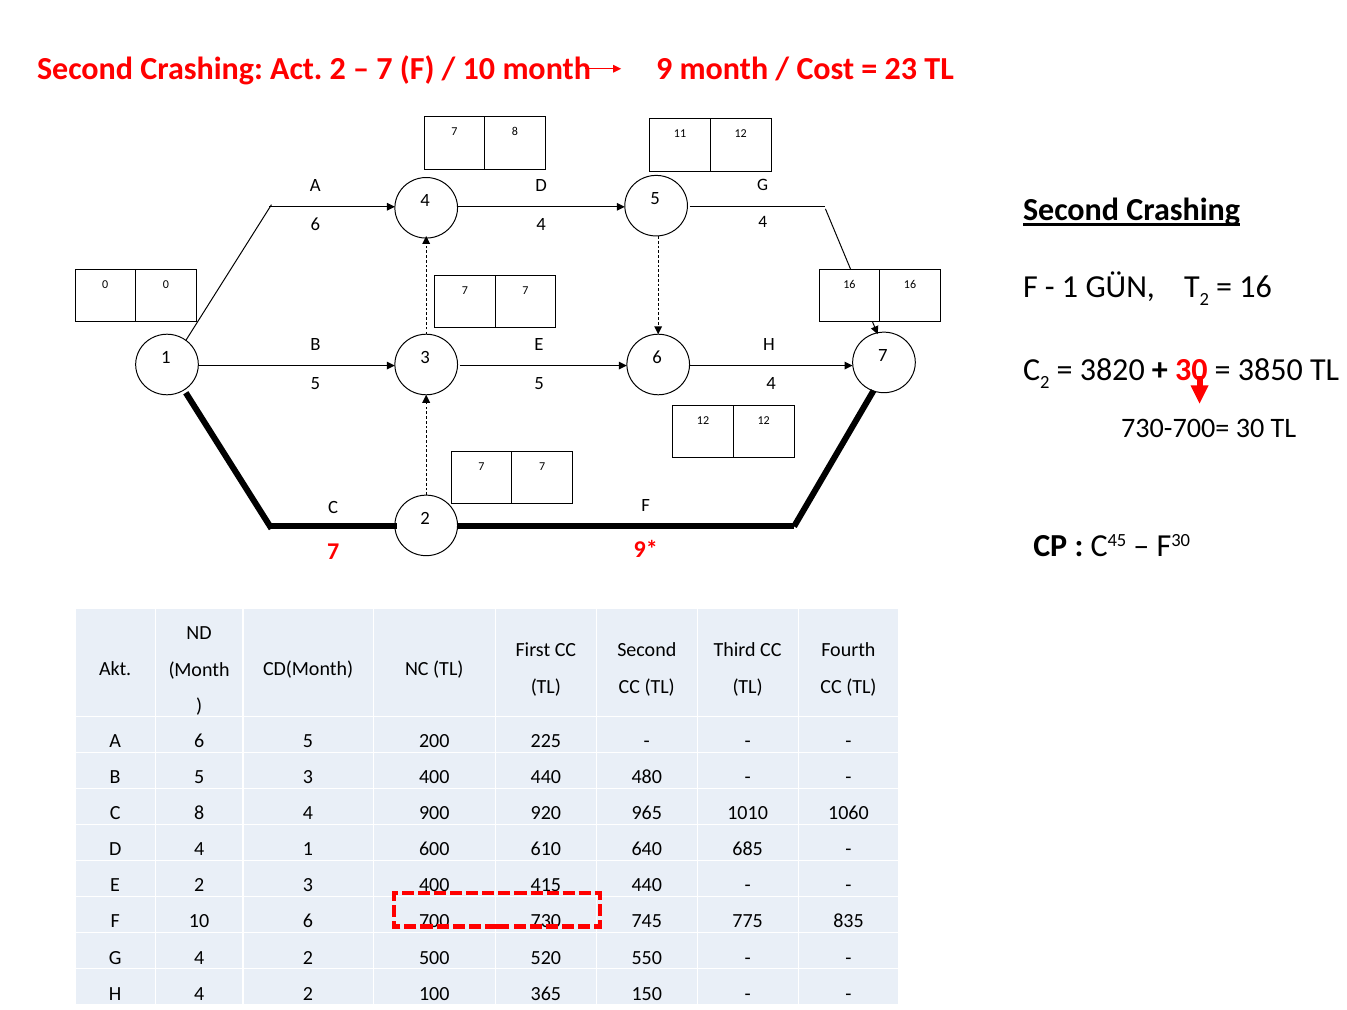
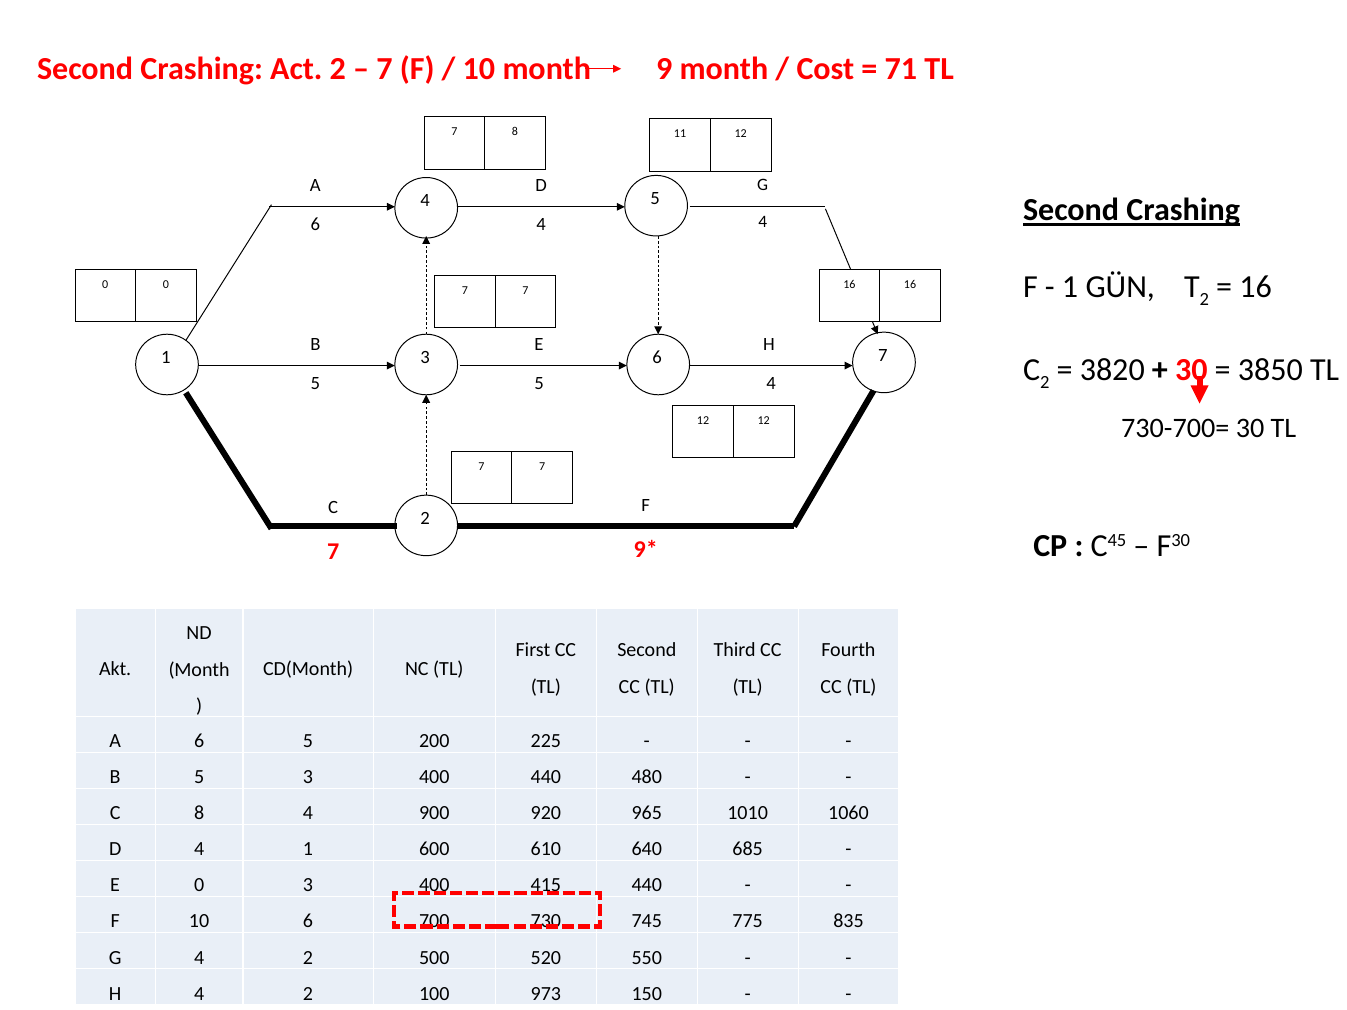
23: 23 -> 71 (901, 69)
E 2: 2 -> 0 (199, 885)
365: 365 -> 973 (546, 994)
